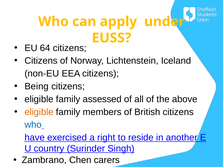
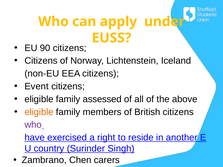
64: 64 -> 90 (45, 48)
Being: Being -> Event (37, 86)
who colour: blue -> purple (33, 125)
